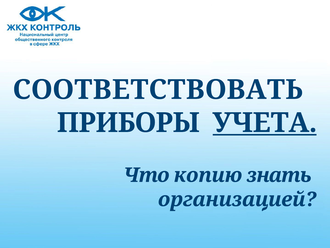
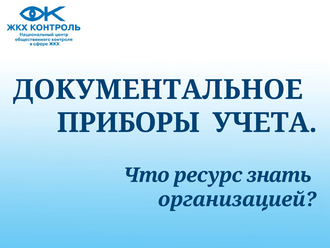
СООТВЕТСТВОВАТЬ: СООТВЕТСТВОВАТЬ -> ДОКУМЕНТАЛЬНОЕ (158, 90)
УЧЕТА underline: present -> none (265, 123)
копию: копию -> ресурс (208, 175)
